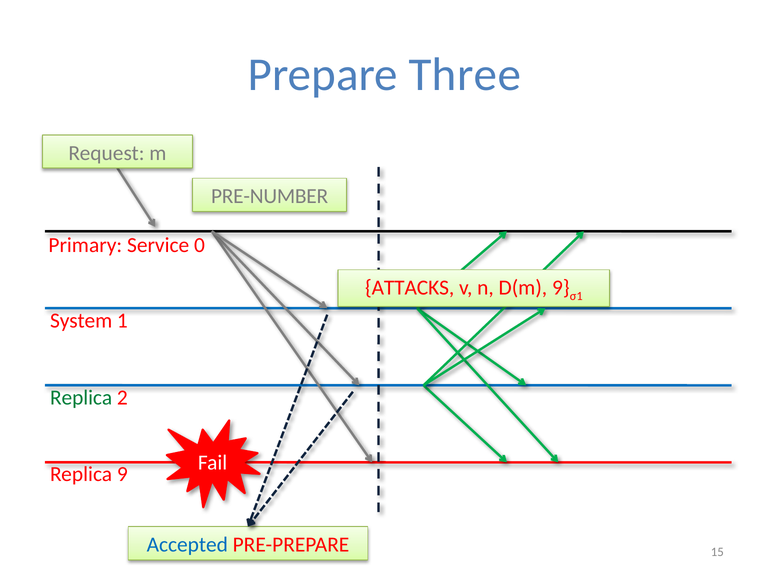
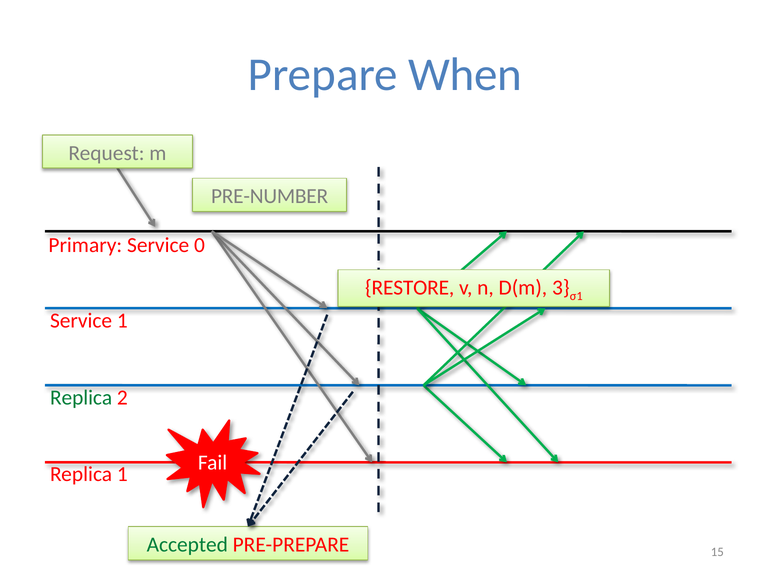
Three: Three -> When (465, 75)
ATTACKS: ATTACKS -> RESTORE (410, 288)
D(m 9: 9 -> 3 (561, 288)
System: System -> Service (81, 321)
Replica 9: 9 -> 1 (122, 474)
Accepted colour: blue -> green (187, 544)
